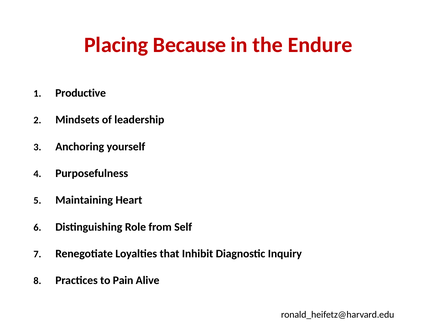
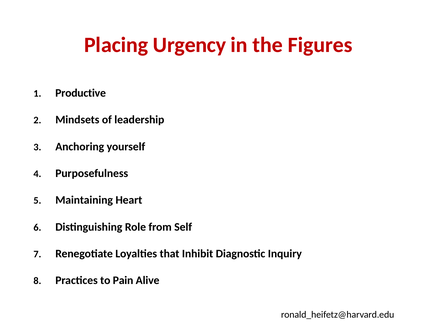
Because: Because -> Urgency (190, 45)
Endure: Endure -> Figures (320, 45)
